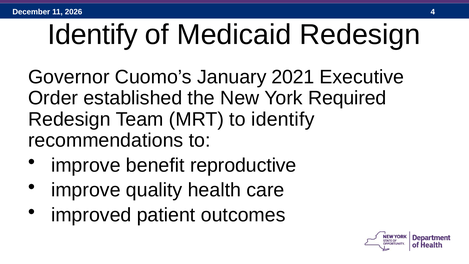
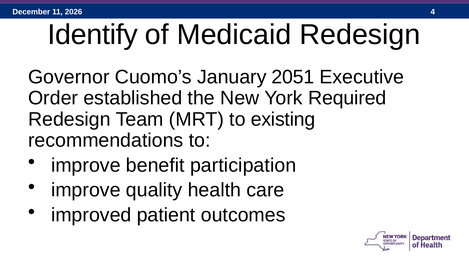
2021: 2021 -> 2051 (293, 77)
to identify: identify -> existing (283, 119)
reproductive: reproductive -> participation (243, 165)
